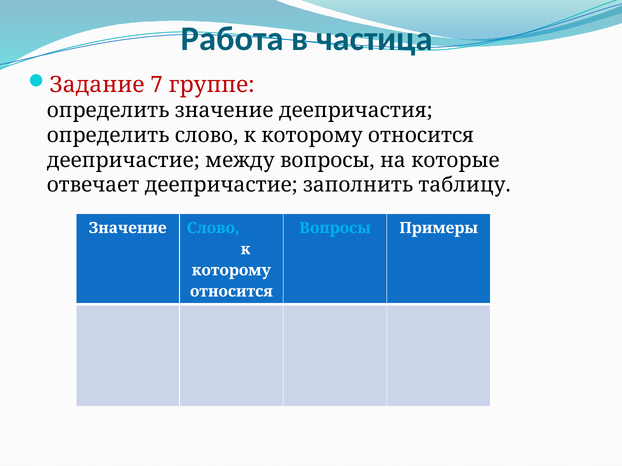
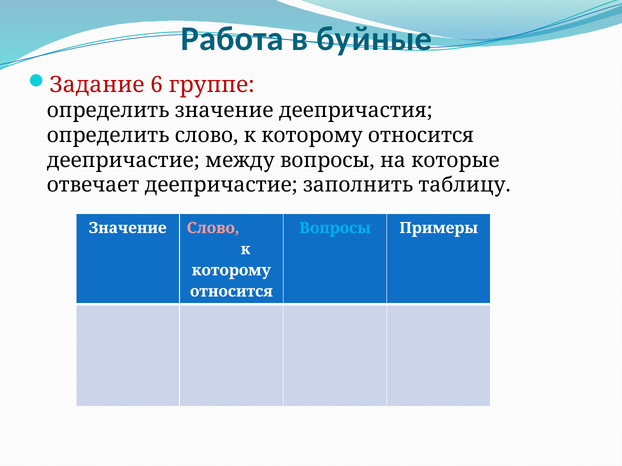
частица: частица -> буйные (374, 39)
7: 7 -> 6 (157, 85)
Слово colour: light blue -> pink (213, 228)
